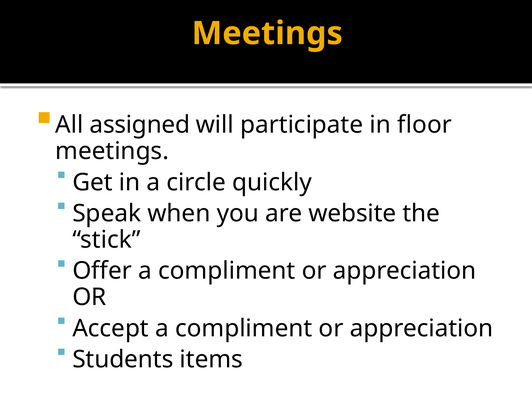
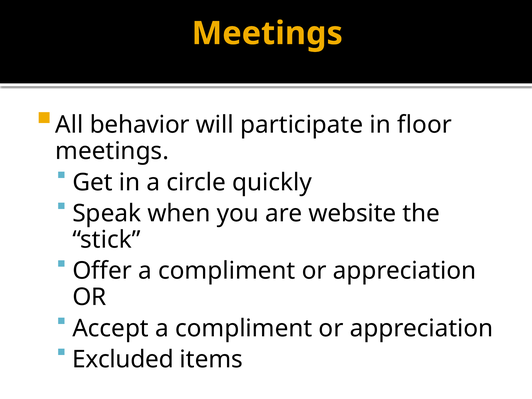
assigned: assigned -> behavior (140, 125)
Students: Students -> Excluded (123, 359)
